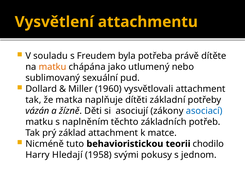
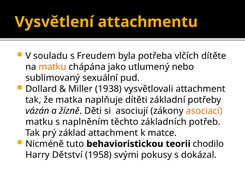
právě: právě -> vlčích (187, 56)
1960: 1960 -> 1938 (108, 89)
asociací colour: blue -> orange (204, 111)
Hledají: Hledají -> Dětství (67, 155)
jednom: jednom -> dokázal (199, 155)
